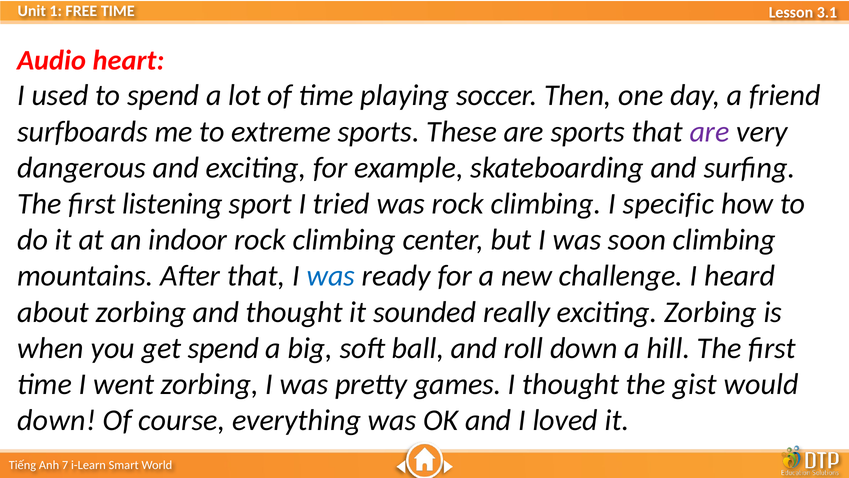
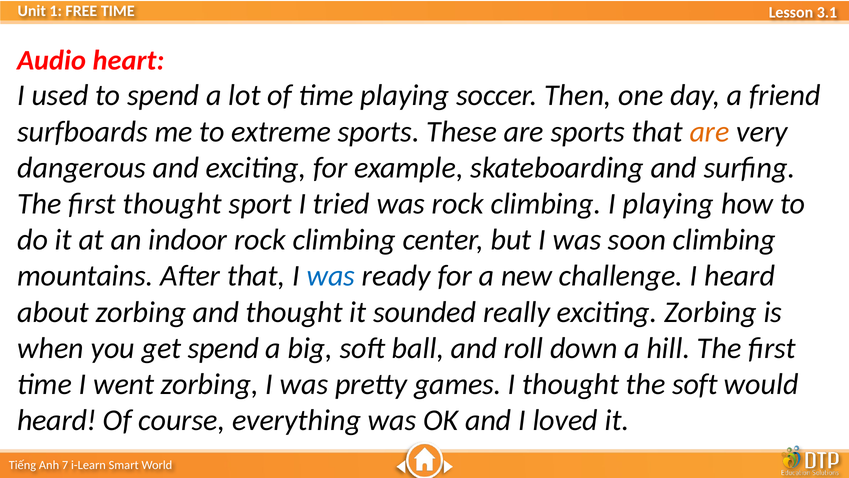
are colour: purple -> orange (710, 131)
first listening: listening -> thought (172, 204)
I specific: specific -> playing (668, 204)
the gist: gist -> soft (695, 384)
down: down -> heard (57, 420)
